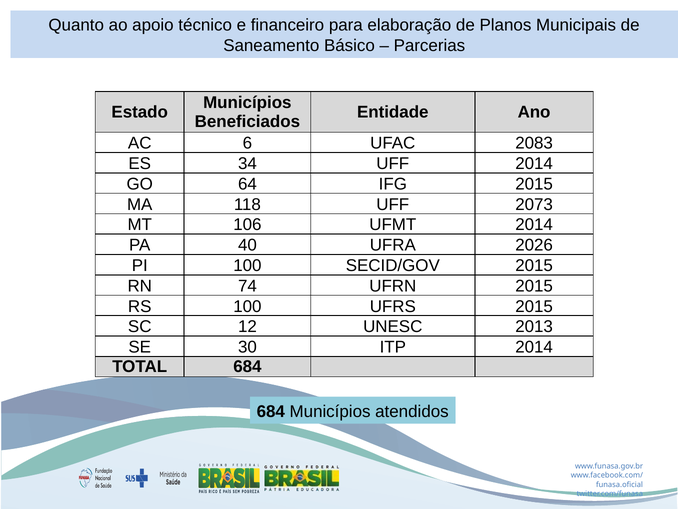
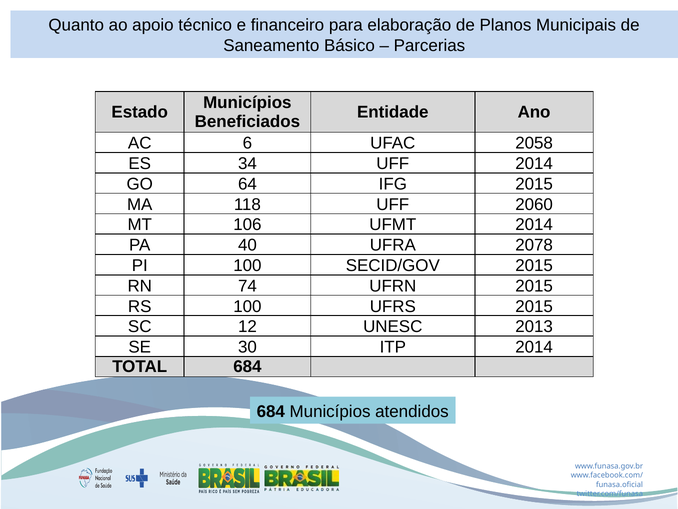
2083: 2083 -> 2058 (534, 143)
2073: 2073 -> 2060 (534, 204)
2026: 2026 -> 2078 (534, 245)
